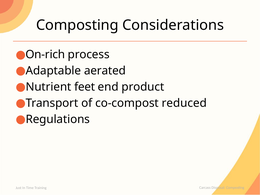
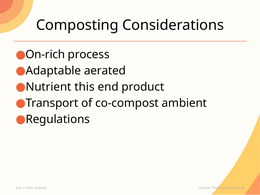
feet: feet -> this (85, 87)
reduced: reduced -> ambient (184, 103)
